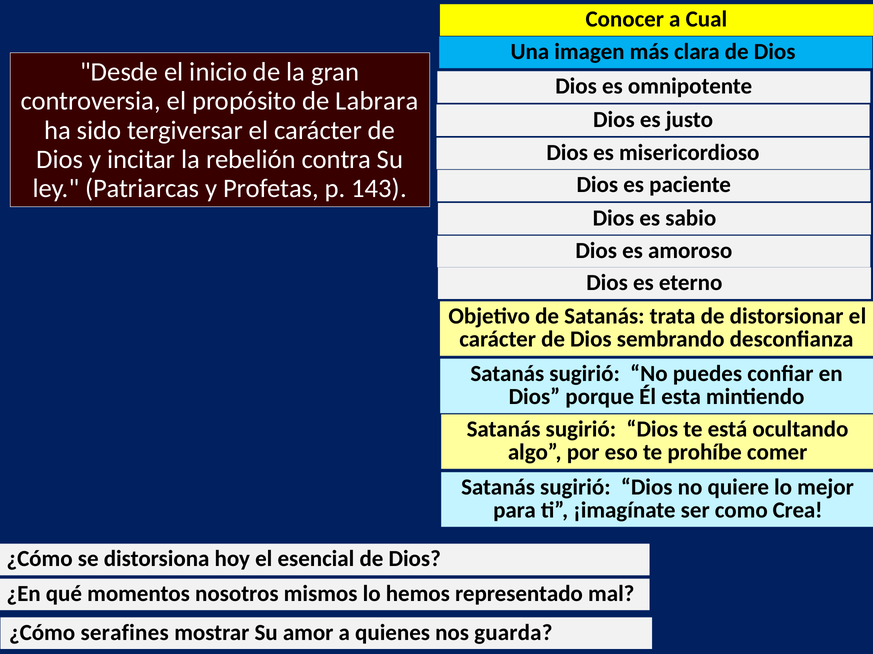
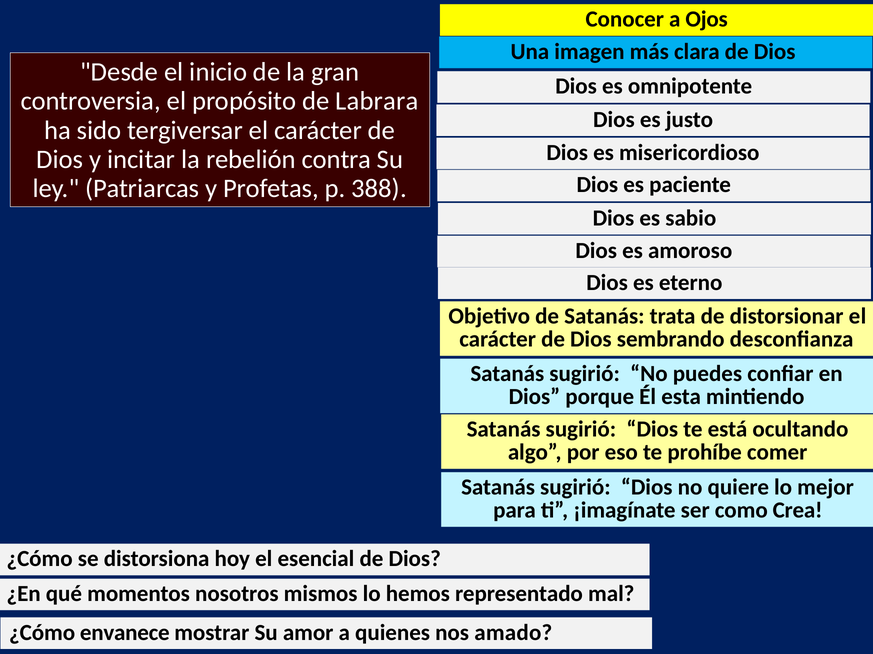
Cual: Cual -> Ojos (707, 19)
143: 143 -> 388 (379, 189)
serafines: serafines -> envanece (125, 633)
guarda: guarda -> amado (513, 633)
